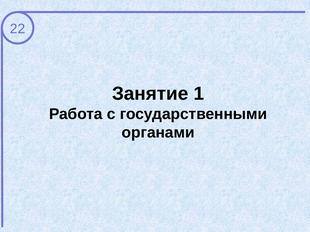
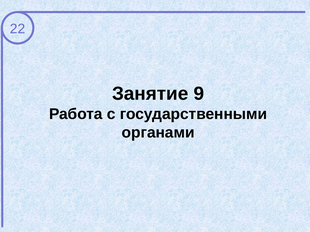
1: 1 -> 9 (199, 94)
